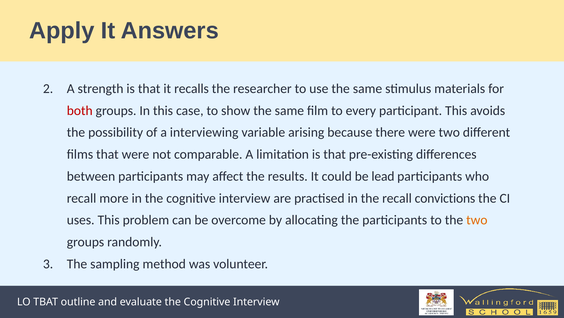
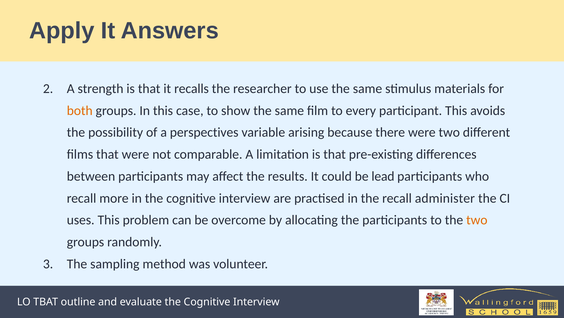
both colour: red -> orange (80, 110)
interviewing: interviewing -> perspectives (204, 132)
convictions: convictions -> administer (445, 198)
